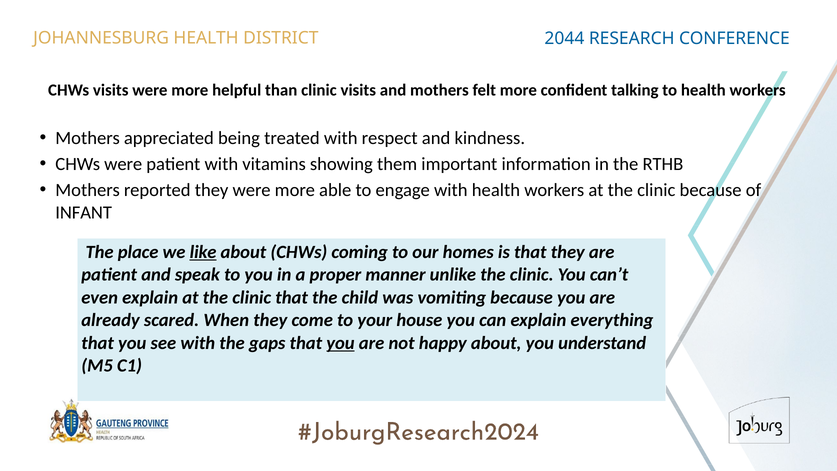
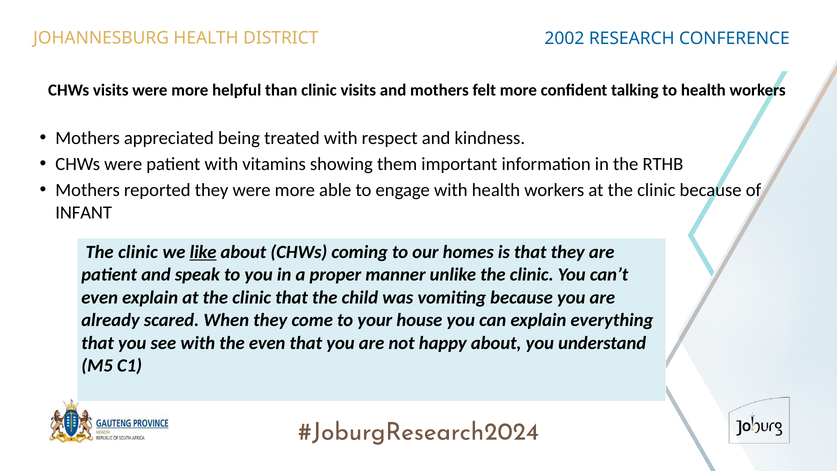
2044: 2044 -> 2002 (564, 39)
place: place -> clinic (138, 252)
the gaps: gaps -> even (267, 343)
you underline: present -> none (340, 343)
